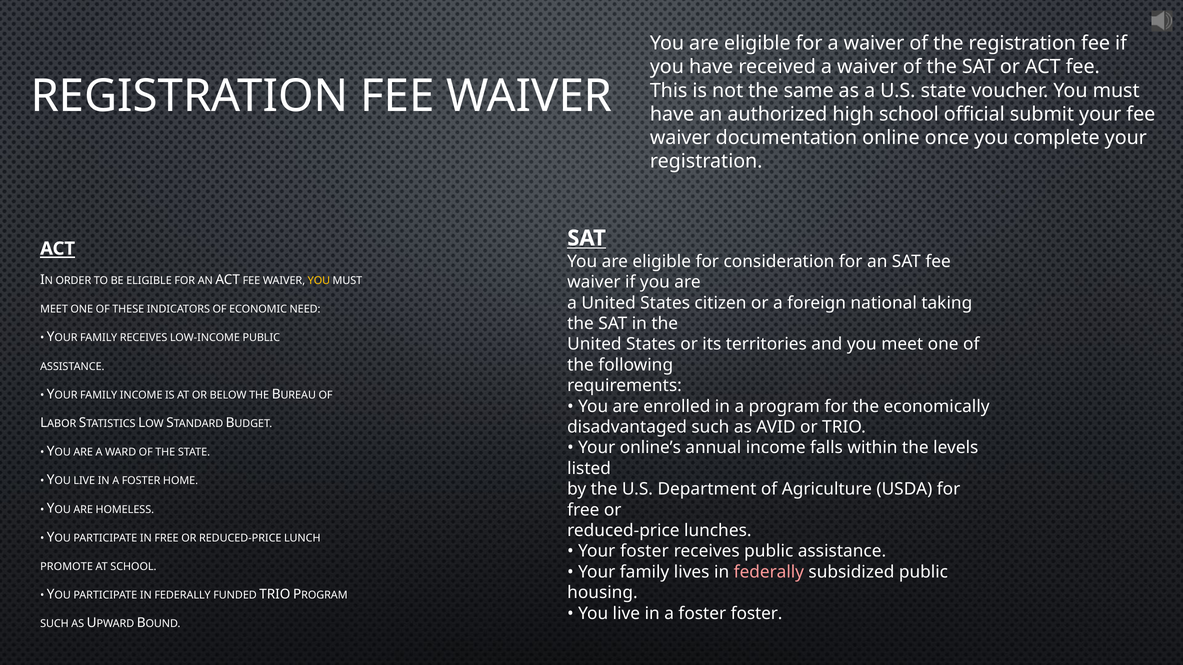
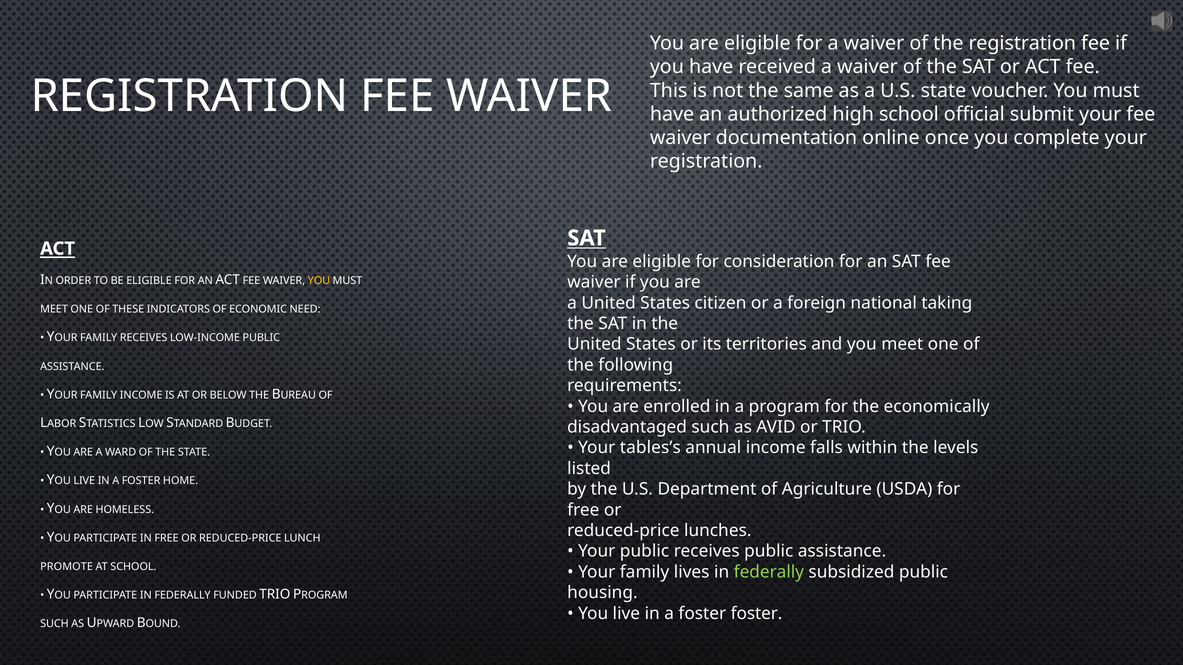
online’s: online’s -> tables’s (650, 448)
Your foster: foster -> public (645, 552)
federally colour: pink -> light green (769, 572)
